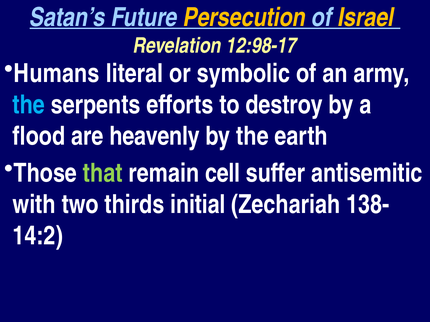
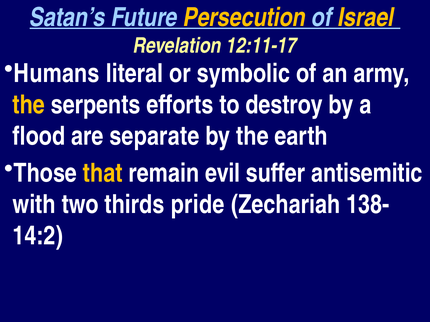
12:98-17: 12:98-17 -> 12:11-17 (262, 46)
the colour: light blue -> yellow (29, 105)
heavenly: heavenly -> separate (154, 137)
that colour: light green -> yellow (103, 173)
cell: cell -> evil (223, 173)
initial: initial -> pride (198, 205)
